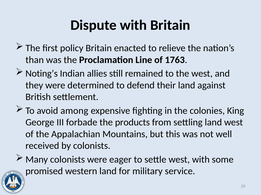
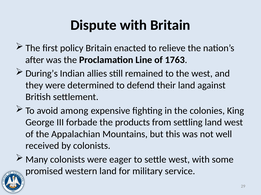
than: than -> after (35, 60)
Noting’s: Noting’s -> During’s (42, 74)
